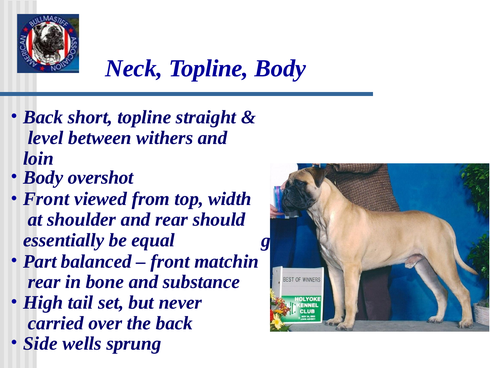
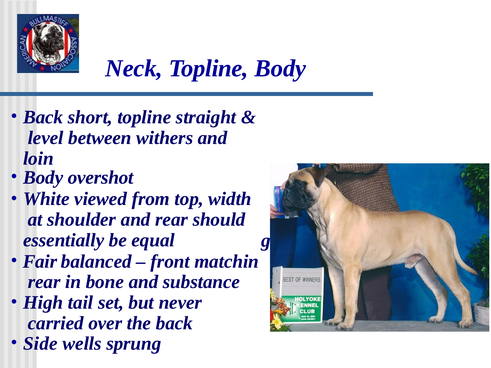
Front: Front -> White (46, 199)
Part: Part -> Fair (40, 262)
